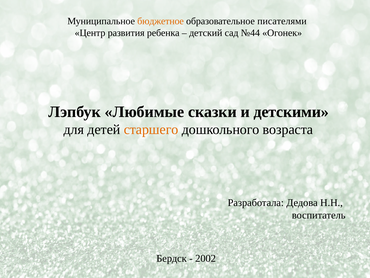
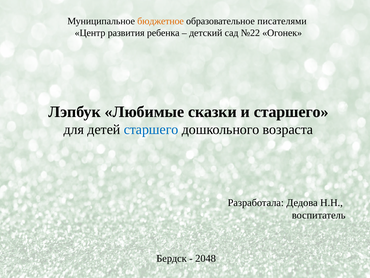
№44: №44 -> №22 (250, 33)
и детскими: детскими -> старшего (291, 112)
старшего colour: orange -> blue (151, 129)
2002: 2002 -> 2048 (206, 258)
